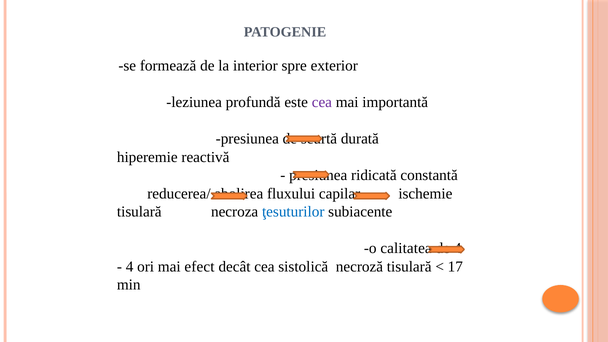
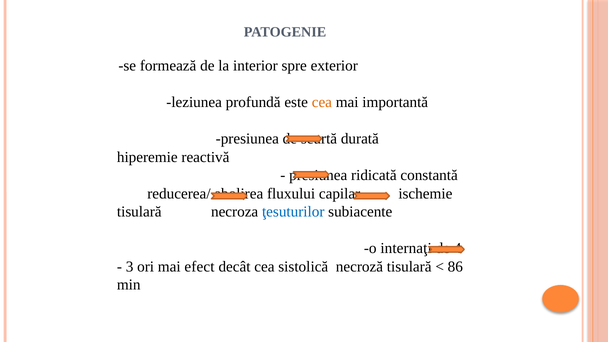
cea colour: purple -> orange (322, 102)
calitatea: calitatea -> internaţi (406, 248)
4: 4 -> 3 (130, 267)
17: 17 -> 86 (455, 267)
